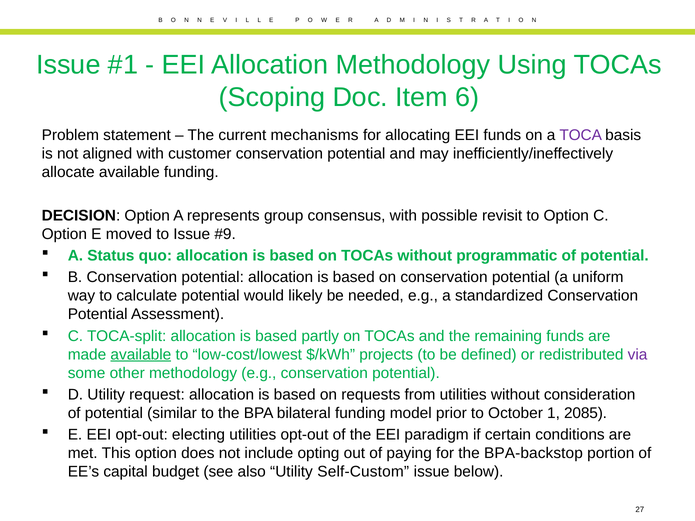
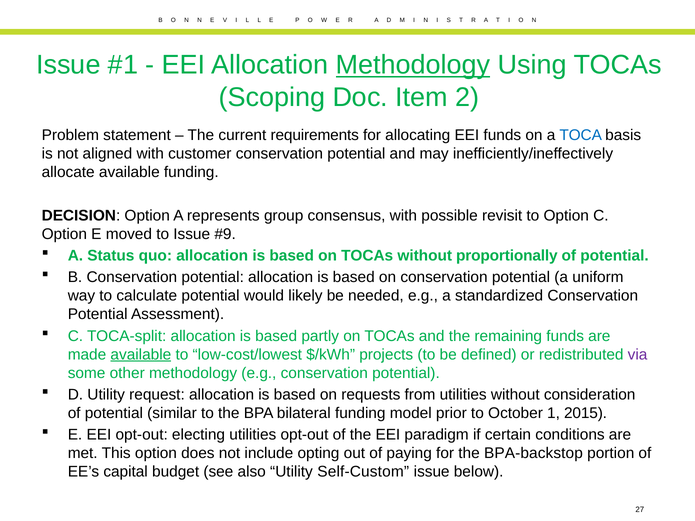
Methodology underline: none -> present (413, 65)
6: 6 -> 2 (467, 97)
mechanisms: mechanisms -> requirements (315, 135)
TOCA colour: purple -> blue (581, 135)
programmatic: programmatic -> proportionally (507, 256)
2085: 2085 -> 2015 (586, 413)
